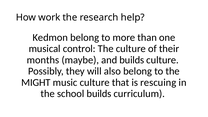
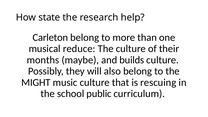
work: work -> state (49, 17)
Kedmon: Kedmon -> Carleton (50, 37)
control: control -> reduce (79, 49)
school builds: builds -> public (99, 94)
